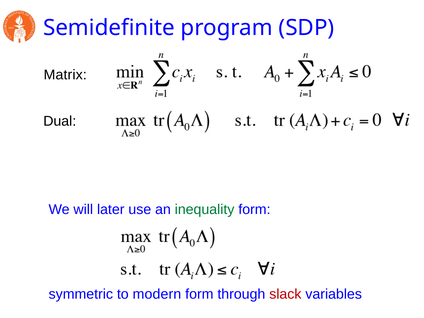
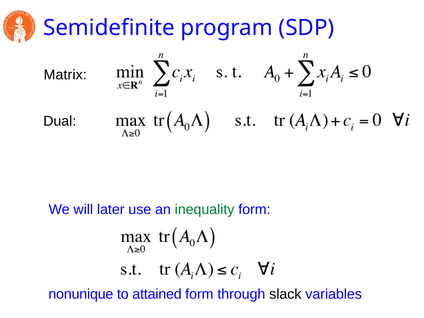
symmetric: symmetric -> nonunique (81, 294)
modern: modern -> attained (157, 294)
slack colour: red -> black (285, 294)
